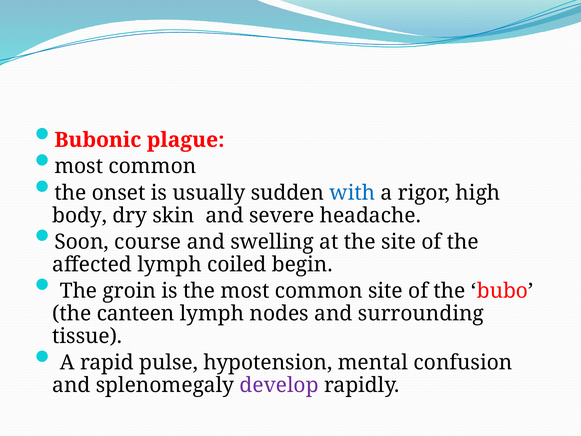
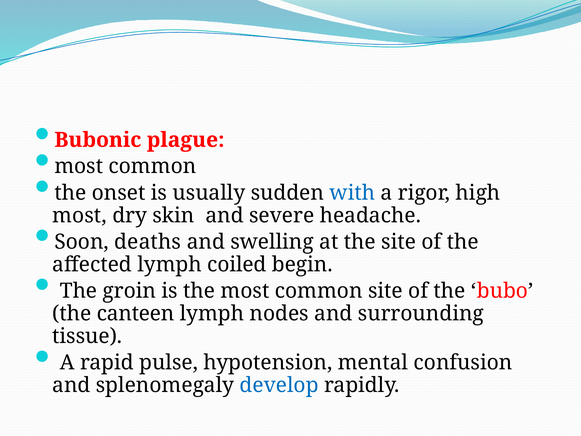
body: body -> most (79, 215)
course: course -> deaths (148, 242)
develop colour: purple -> blue (279, 385)
